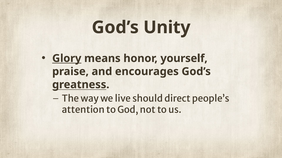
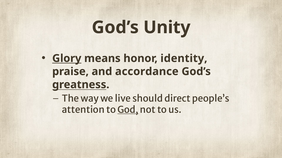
yourself: yourself -> identity (184, 59)
encourages: encourages -> accordance (147, 72)
God underline: none -> present (128, 110)
